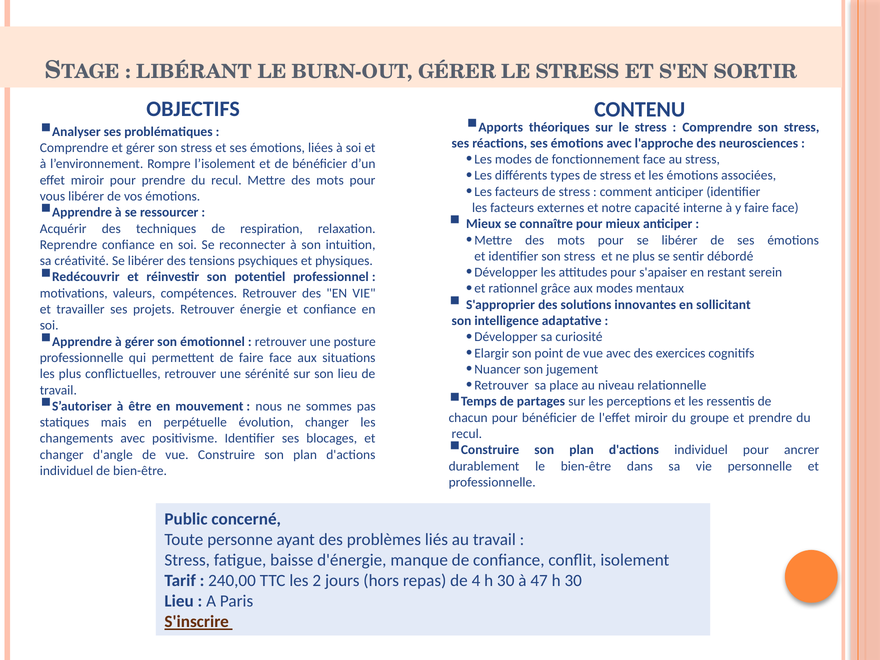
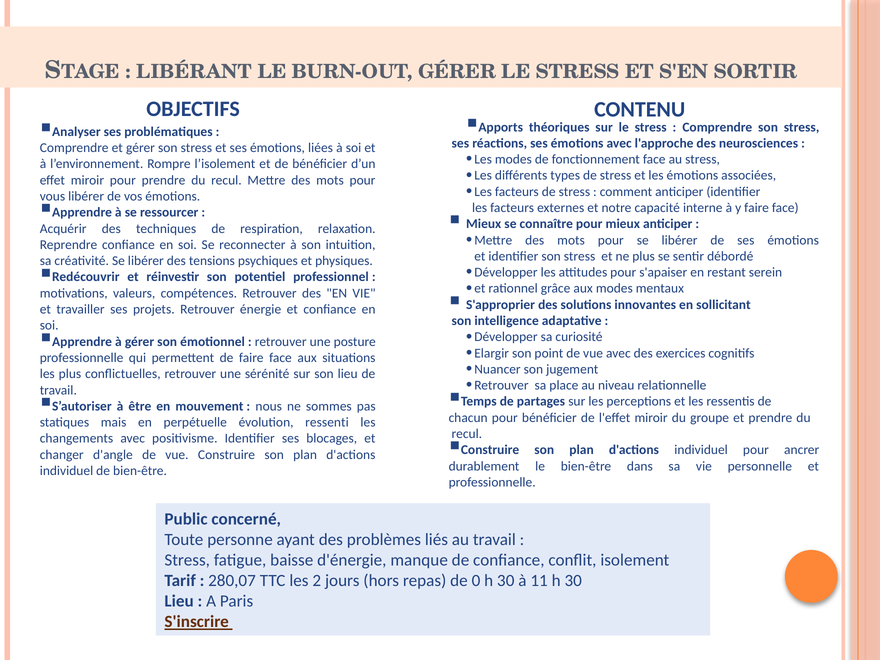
évolution changer: changer -> ressenti (327, 422)
240,00: 240,00 -> 280,07 (232, 581)
4: 4 -> 0 (476, 581)
47: 47 -> 11 (539, 581)
